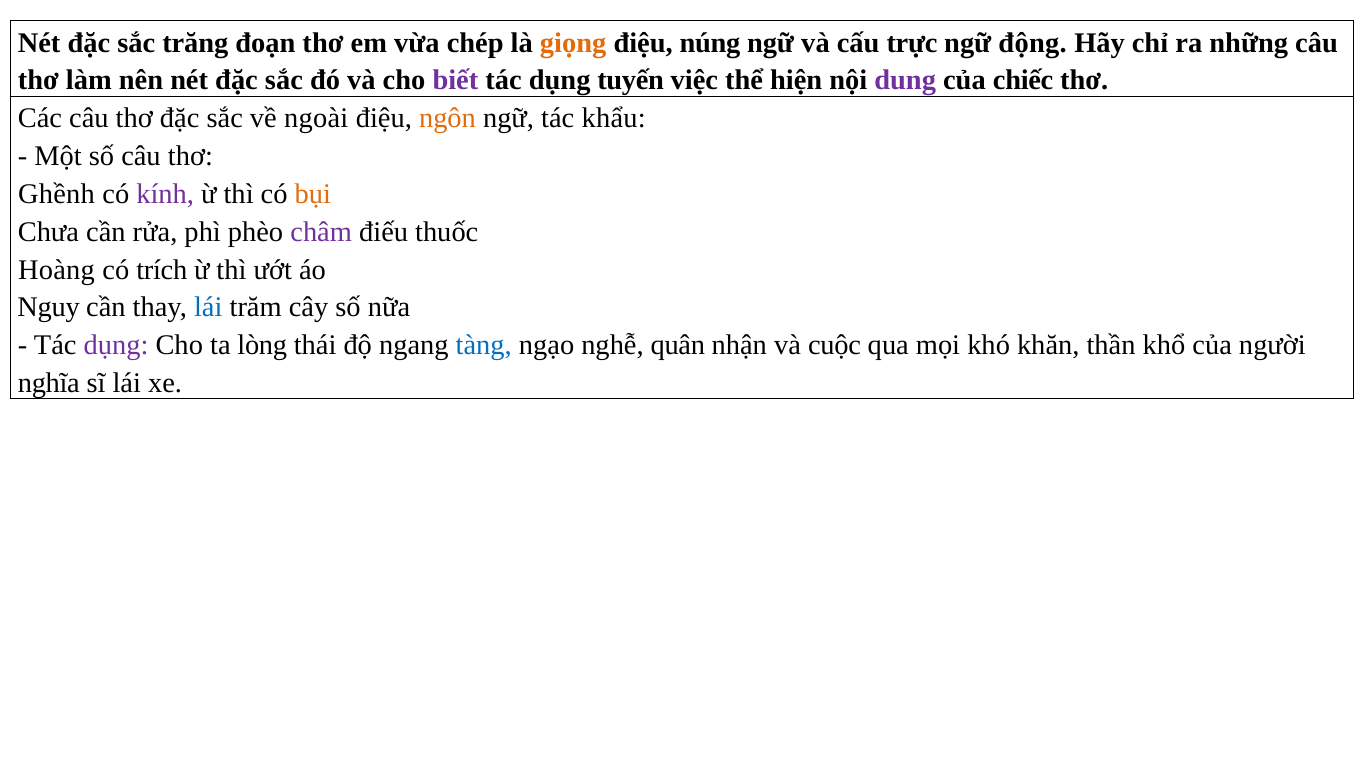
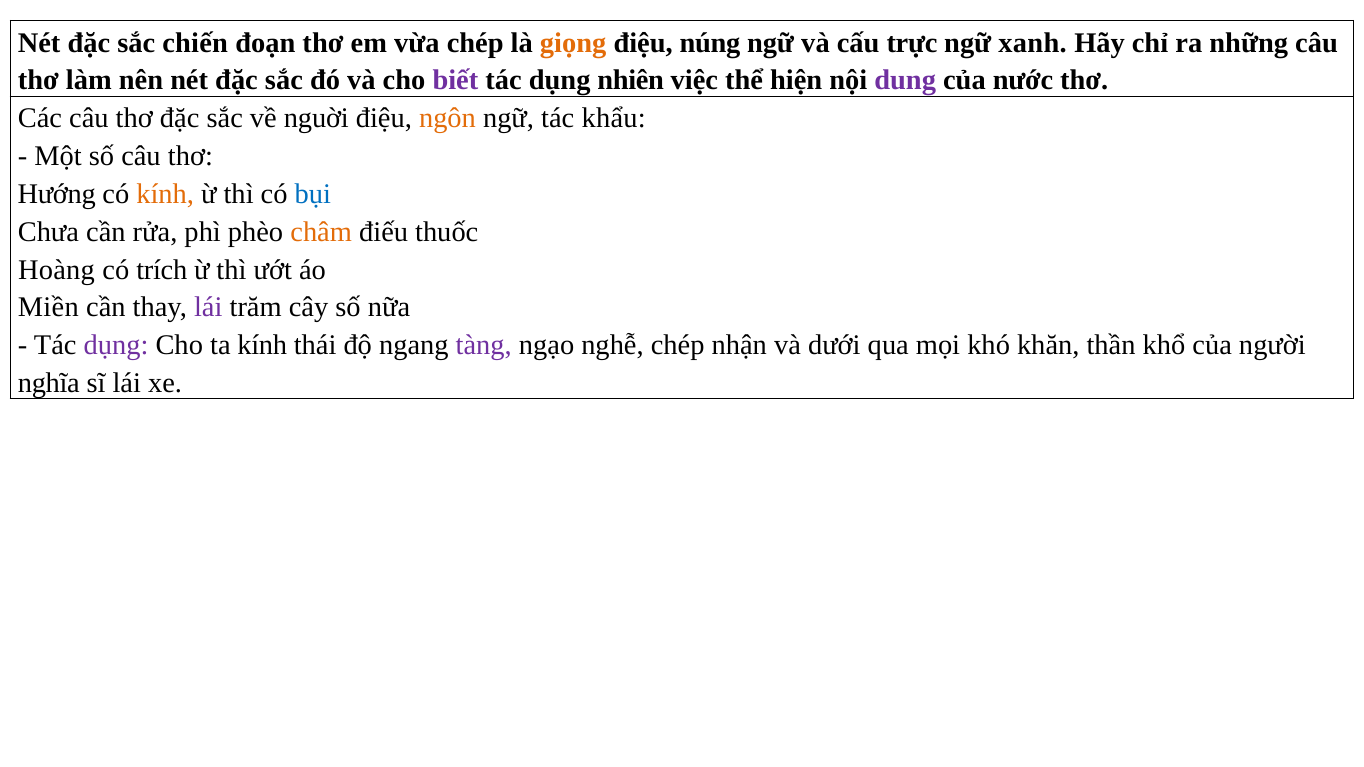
trăng: trăng -> chiến (195, 43)
động: động -> xanh (1033, 43)
tuyến: tuyến -> nhiên (631, 81)
chiếc: chiếc -> nước (1023, 81)
ngoài: ngoài -> nguời (316, 118)
Ghềnh: Ghềnh -> Hướng (57, 194)
kính colour: purple -> orange (165, 194)
bụi colour: orange -> blue (313, 194)
châm colour: purple -> orange (321, 232)
Nguy: Nguy -> Miền (48, 308)
lái colour: blue -> purple (208, 308)
ta lòng: lòng -> kính (262, 345)
tàng colour: blue -> purple (484, 345)
nghễ quân: quân -> chép (678, 345)
cuộc: cuộc -> dưới (834, 345)
